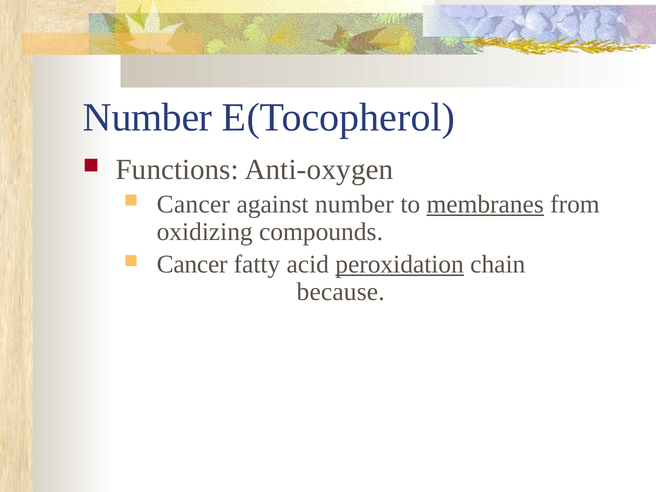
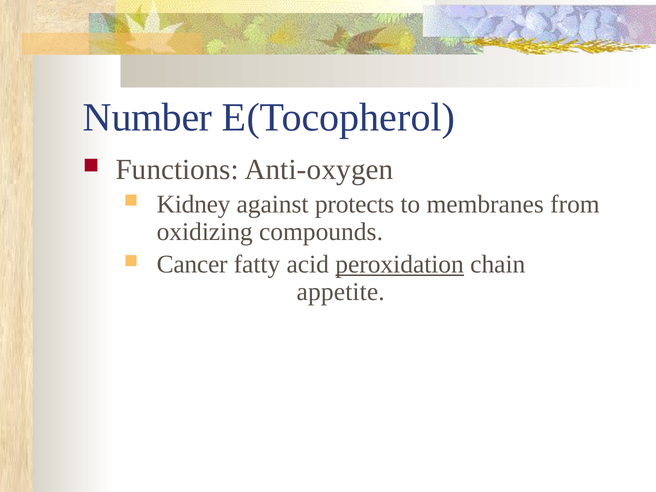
Cancer: Cancer -> Kidney (194, 204)
against number: number -> protects (355, 204)
membranes underline: present -> none (485, 204)
because: because -> appetite (341, 292)
